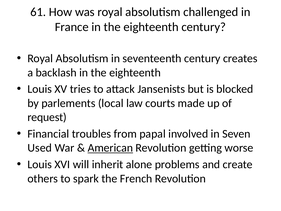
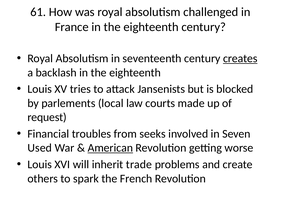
creates underline: none -> present (240, 58)
papal: papal -> seeks (153, 134)
alone: alone -> trade (139, 164)
